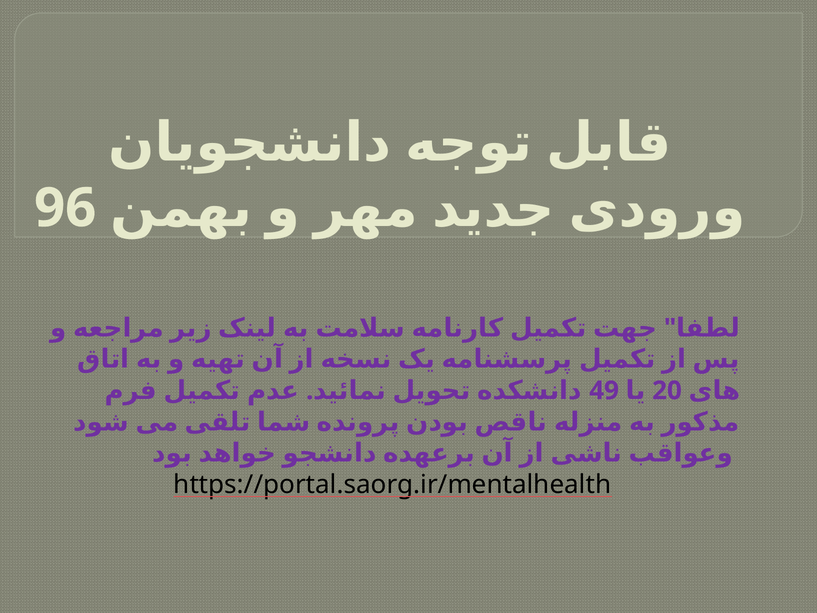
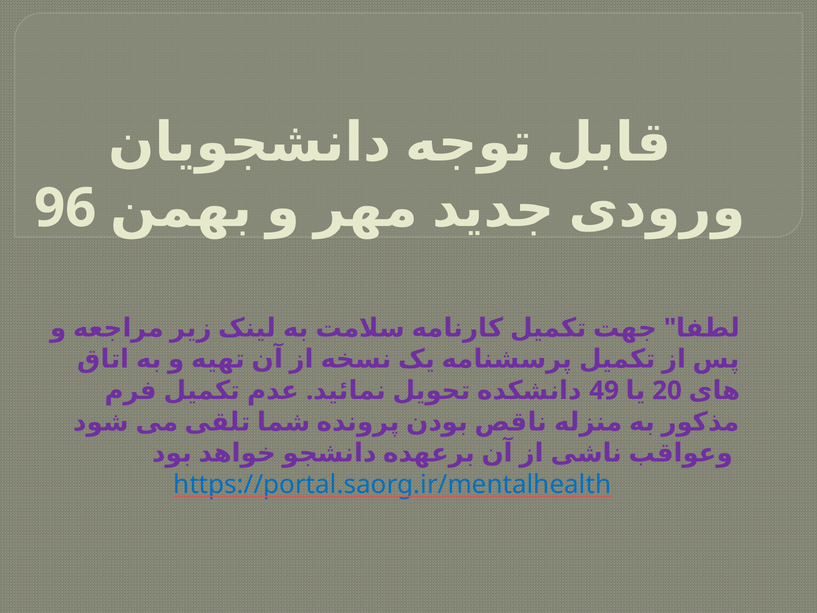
https://portal.saorg.ir/mentalhealth colour: black -> blue (392, 484)
